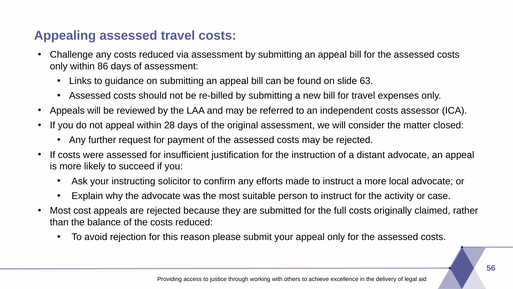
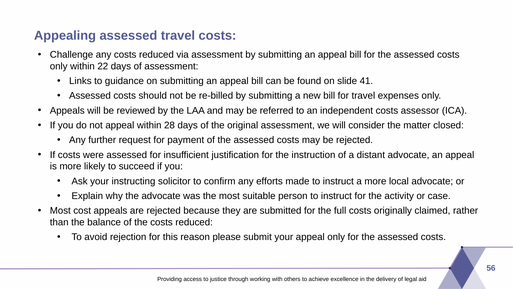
86: 86 -> 22 (103, 66)
63: 63 -> 41 (366, 81)
